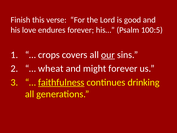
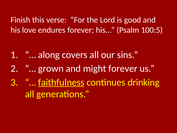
crops: crops -> along (49, 55)
our underline: present -> none (108, 55)
wheat: wheat -> grown (51, 68)
